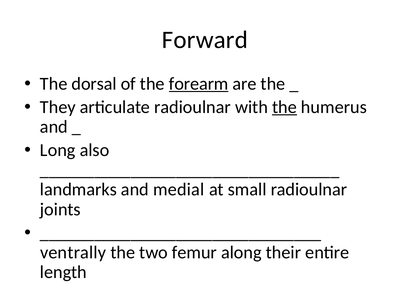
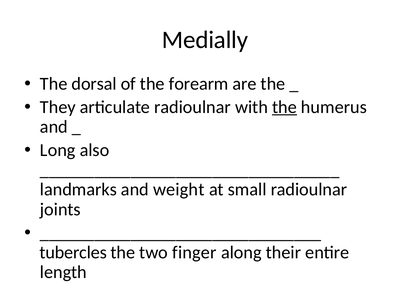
Forward: Forward -> Medially (205, 40)
forearm underline: present -> none (199, 84)
medial: medial -> weight (179, 189)
ventrally: ventrally -> tubercles (73, 252)
femur: femur -> finger (194, 252)
